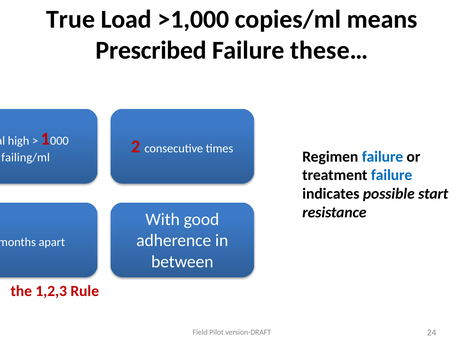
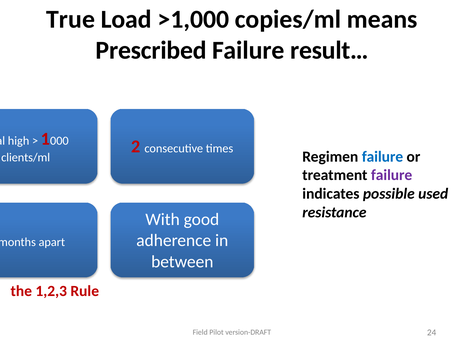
these…: these… -> result… (329, 50)
failing/ml: failing/ml -> clients/ml (26, 157)
failure colour: blue -> purple (392, 175)
start: start -> used (433, 194)
